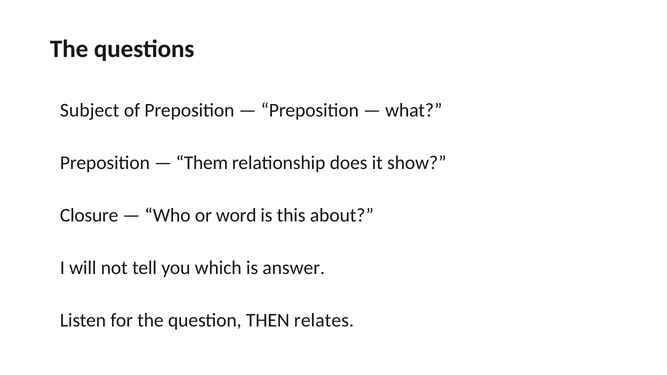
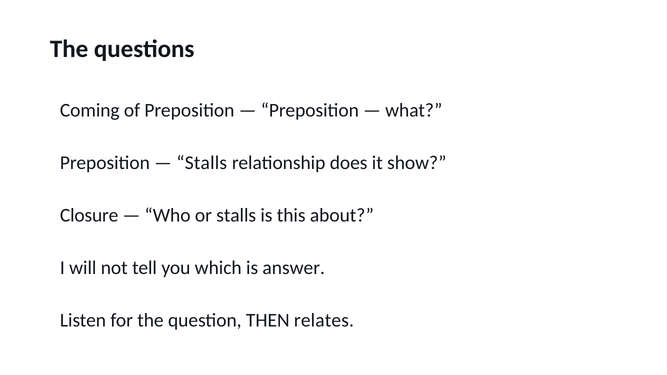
Subject: Subject -> Coming (90, 111)
Them: Them -> Stalls (202, 163)
or word: word -> stalls (236, 216)
